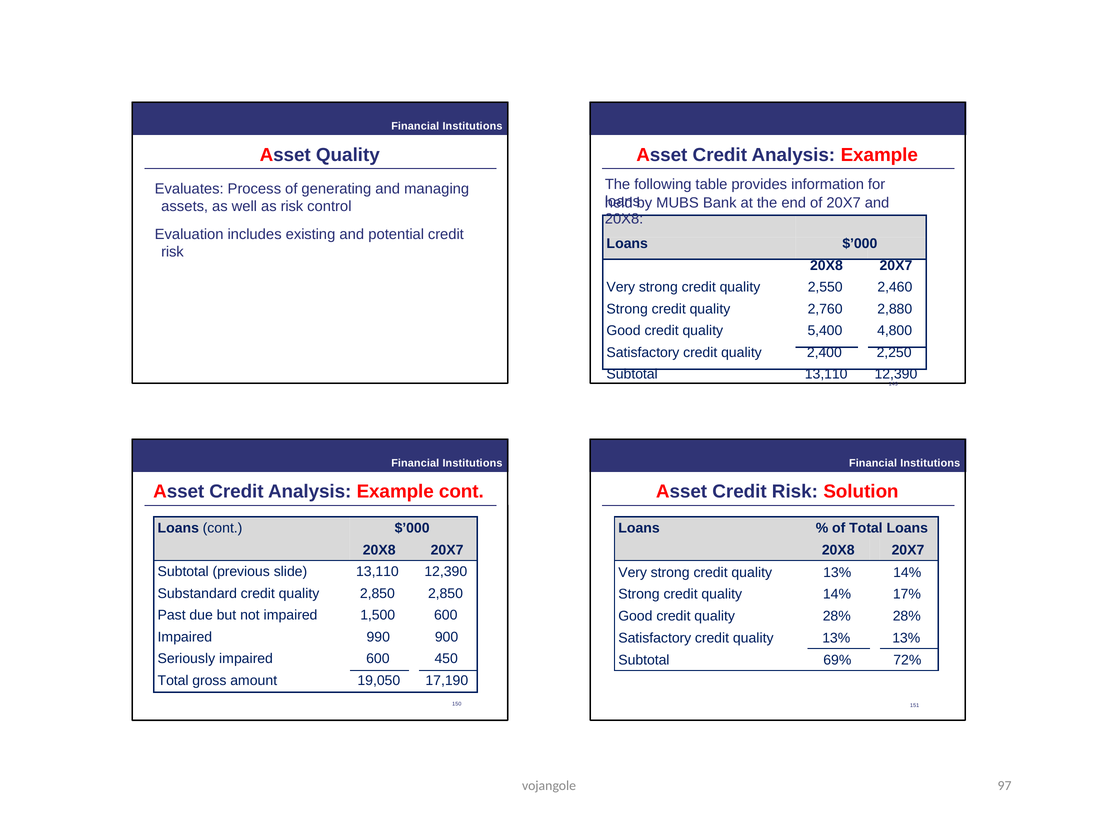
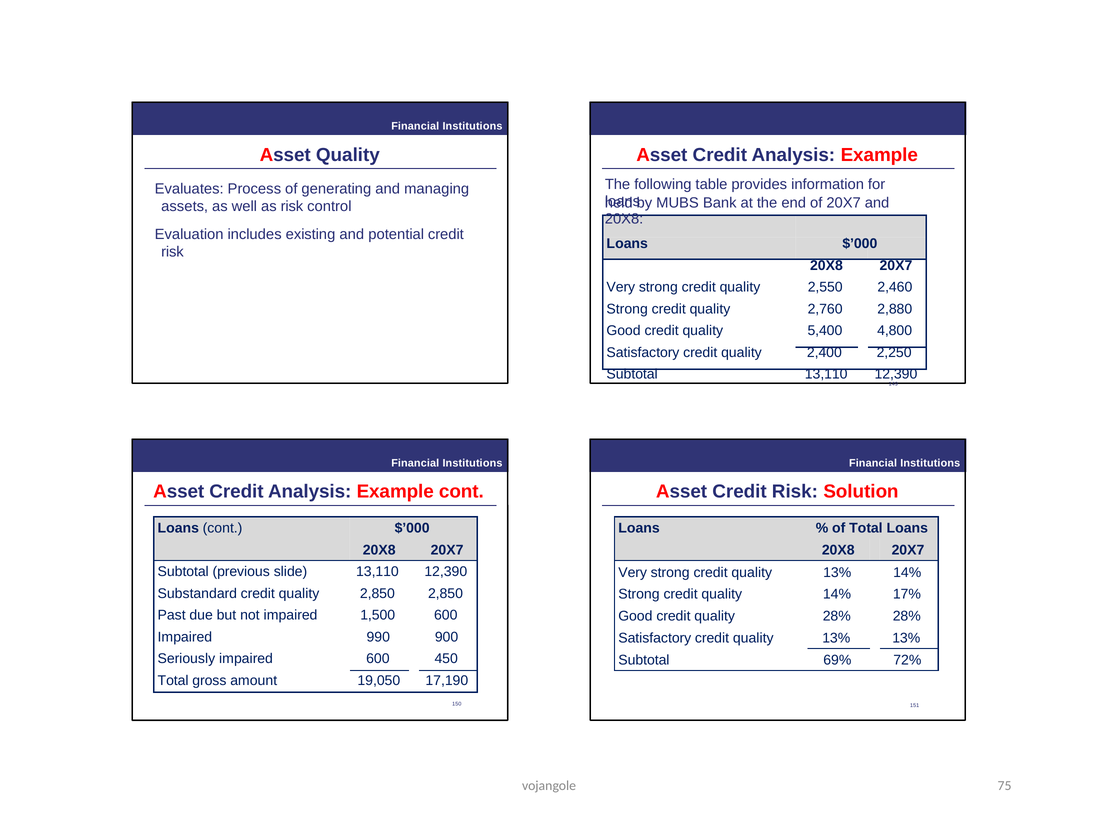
97: 97 -> 75 (1005, 786)
